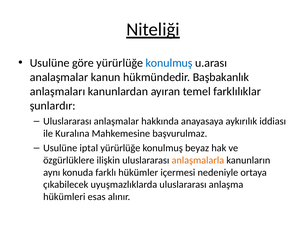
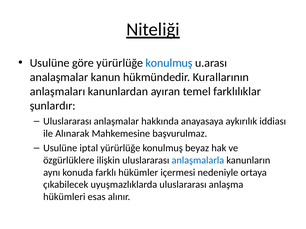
Başbakanlık: Başbakanlık -> Kurallarının (221, 77)
Kuralına: Kuralına -> Alınarak (72, 134)
anlaşmalarla colour: orange -> blue (198, 161)
